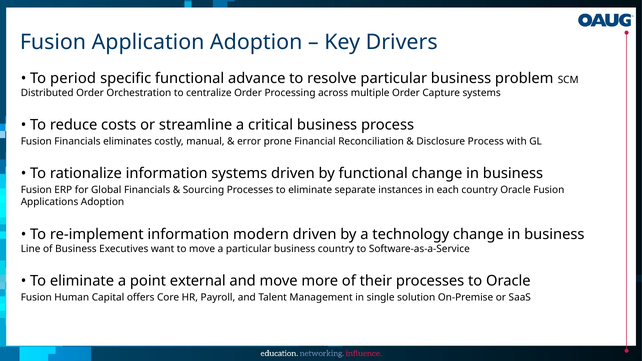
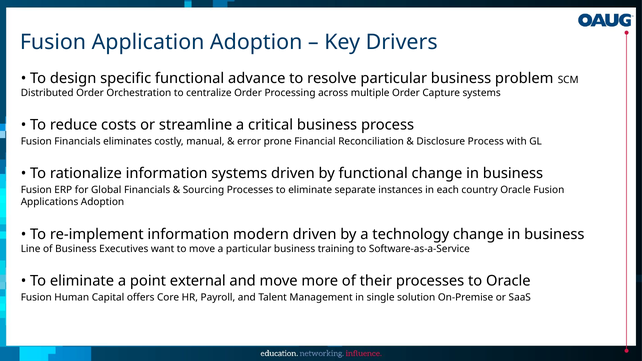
period: period -> design (73, 78)
business country: country -> training (336, 249)
